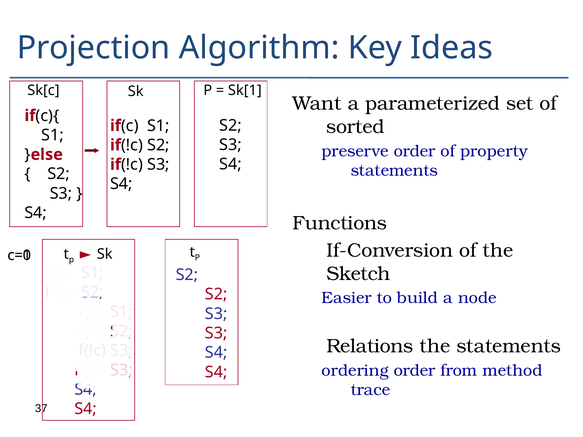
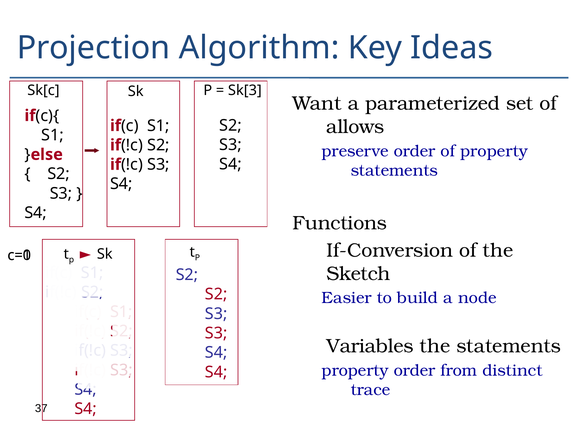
Sk[1: Sk[1 -> Sk[3 (245, 90)
sorted: sorted -> allows (355, 127)
Relations: Relations -> Variables (370, 346)
ordering: ordering -> property (355, 371)
method: method -> distinct (512, 371)
